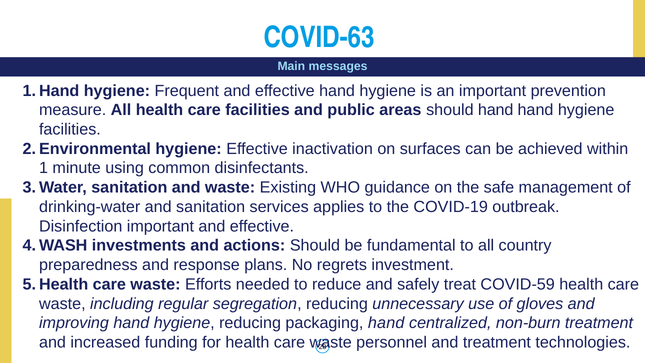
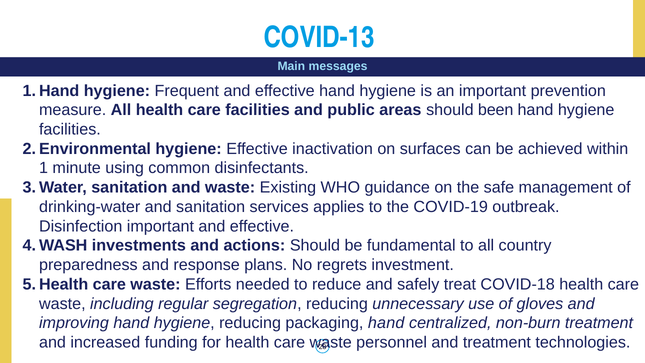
COVID-63: COVID-63 -> COVID-13 (319, 37)
should hand: hand -> been (496, 110)
COVID-59: COVID-59 -> COVID-18 (518, 284)
